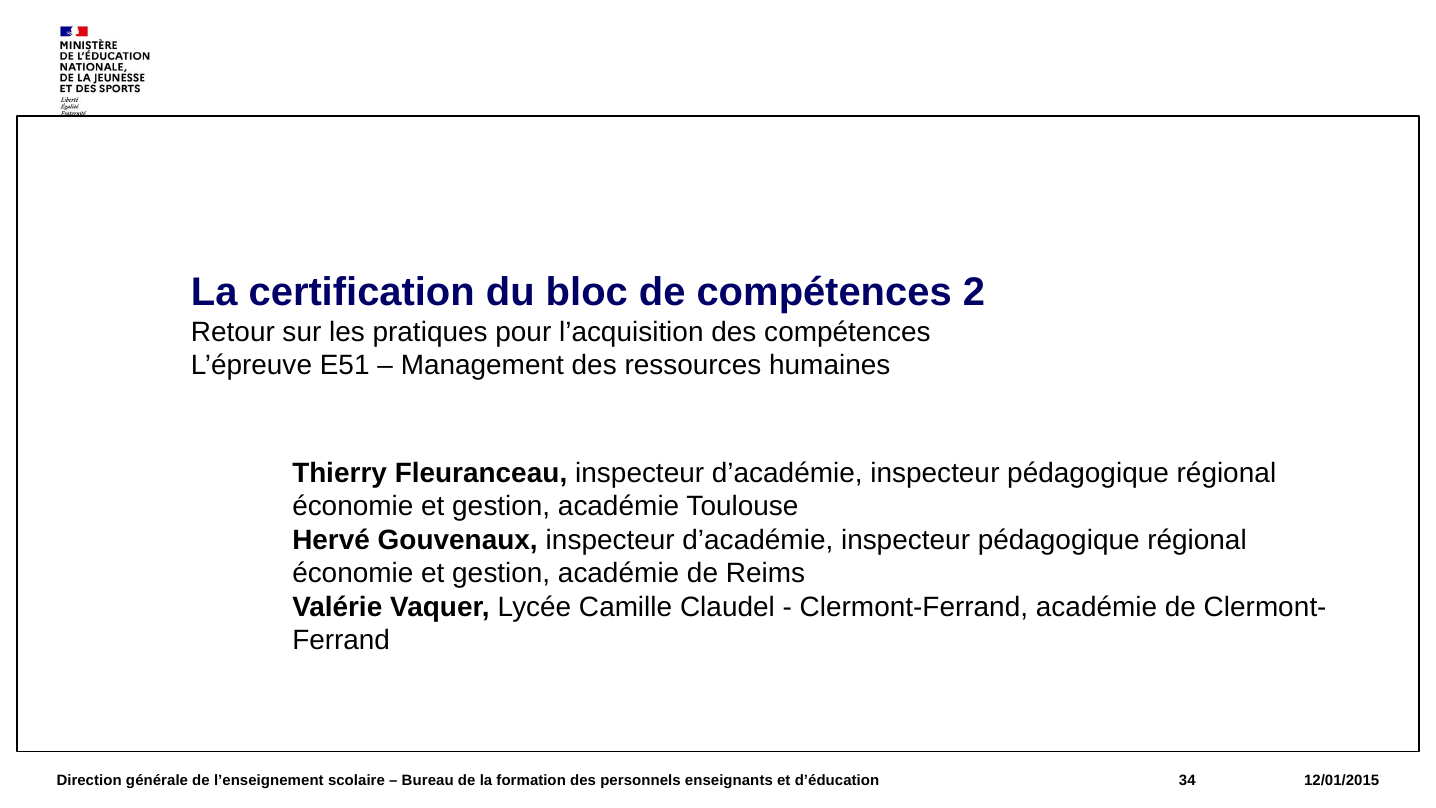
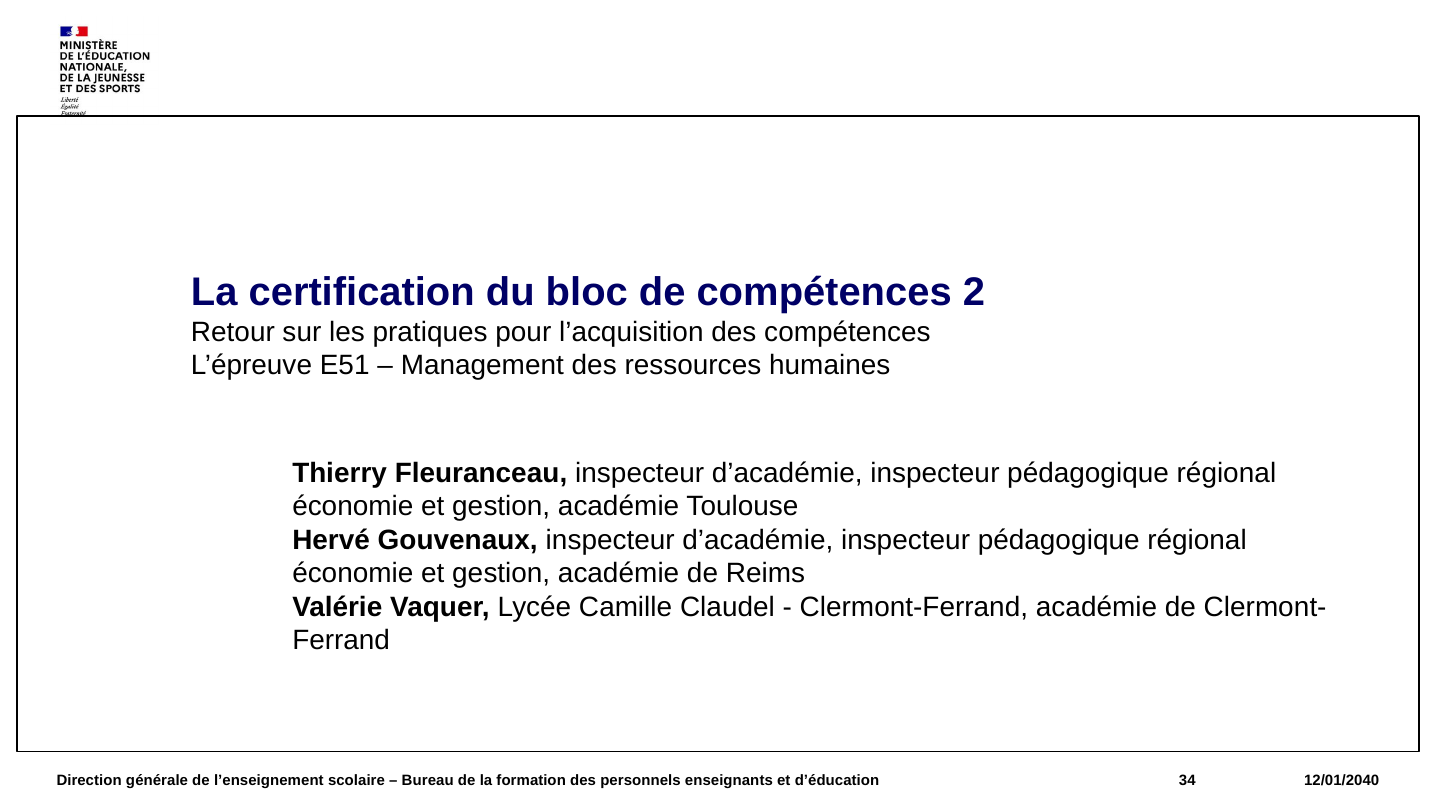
12/01/2015: 12/01/2015 -> 12/01/2040 (1342, 781)
